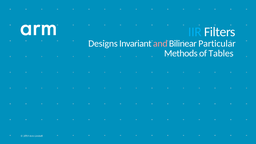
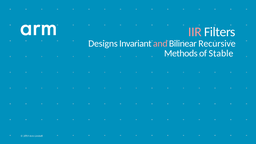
IIR colour: light blue -> pink (195, 32)
Particular: Particular -> Recursive (217, 44)
Tables: Tables -> Stable (221, 53)
